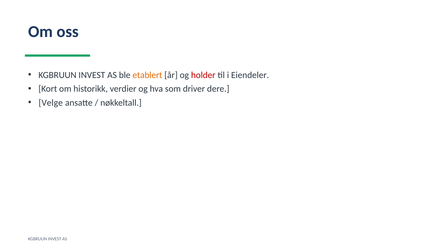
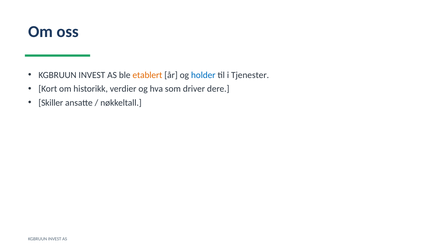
holder colour: red -> blue (203, 75)
Eiendeler: Eiendeler -> Tjenester (250, 75)
Velge: Velge -> Skiller (51, 103)
